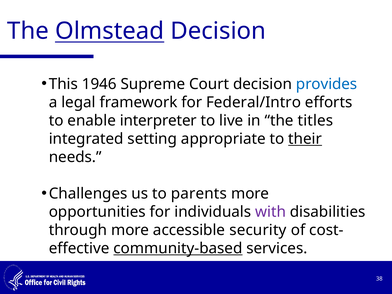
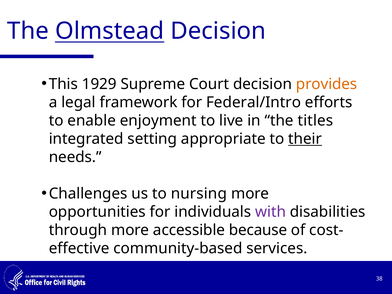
1946: 1946 -> 1929 (99, 84)
provides colour: blue -> orange (327, 84)
interpreter: interpreter -> enjoyment (158, 121)
parents: parents -> nursing (199, 194)
security: security -> because (258, 230)
community-based underline: present -> none (178, 248)
